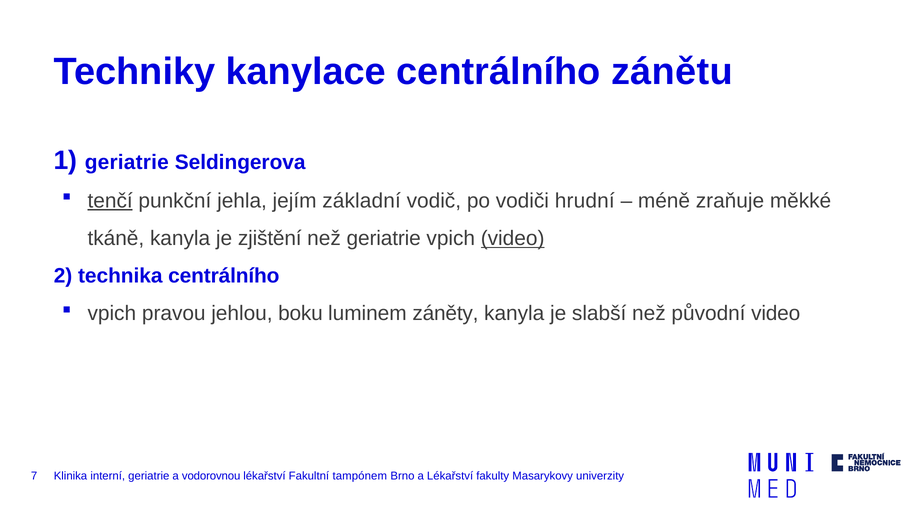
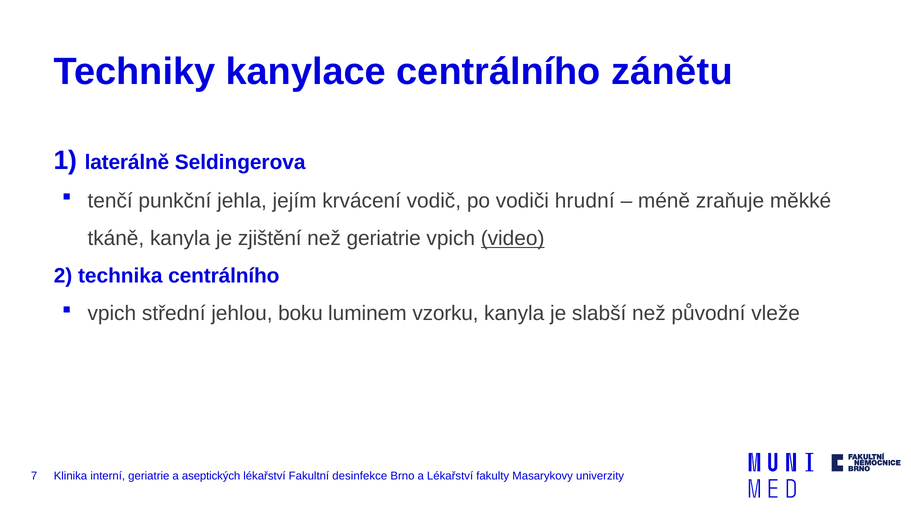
1 geriatrie: geriatrie -> laterálně (127, 162)
tenčí underline: present -> none (110, 201)
základní: základní -> krvácení (362, 201)
pravou: pravou -> střední (174, 313)
záněty: záněty -> vzorku (445, 313)
původní video: video -> vleže (776, 313)
vodorovnou: vodorovnou -> aseptických (211, 476)
tampónem: tampónem -> desinfekce (360, 476)
